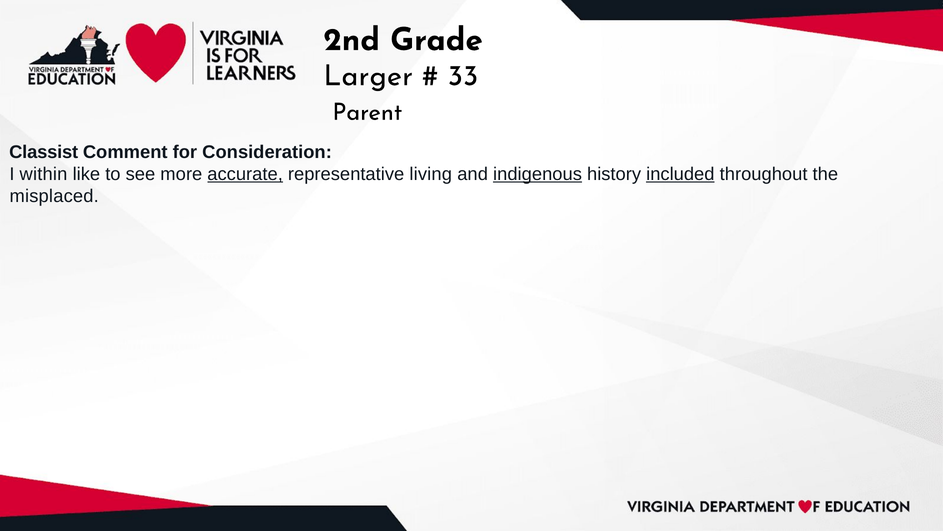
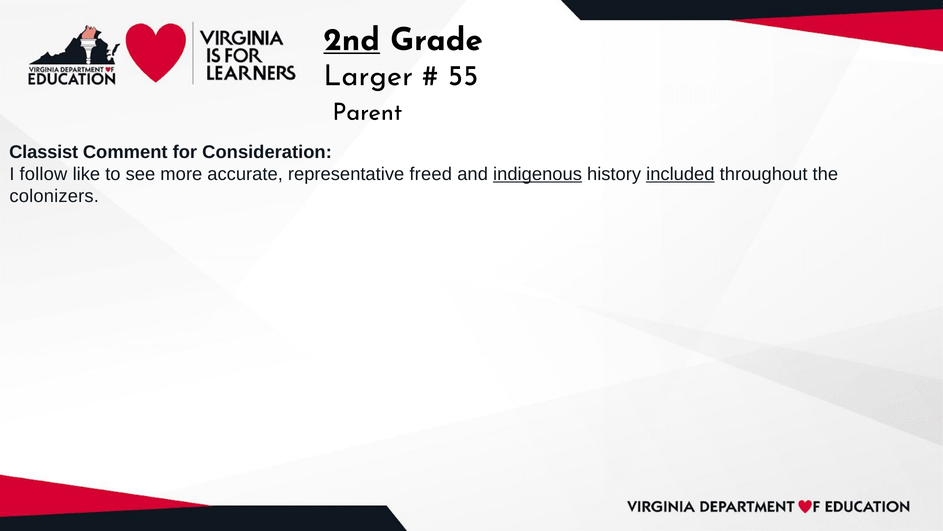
2nd underline: none -> present (352, 40)
33: 33 -> 55 (463, 76)
within: within -> follow (43, 174)
accurate underline: present -> none (245, 174)
living: living -> freed (431, 174)
misplaced: misplaced -> colonizers (54, 196)
